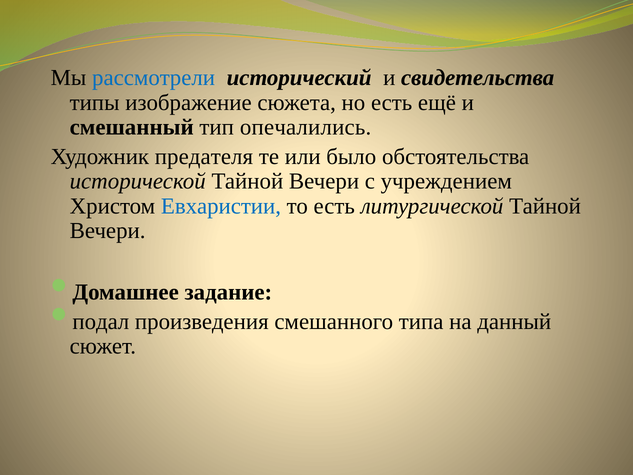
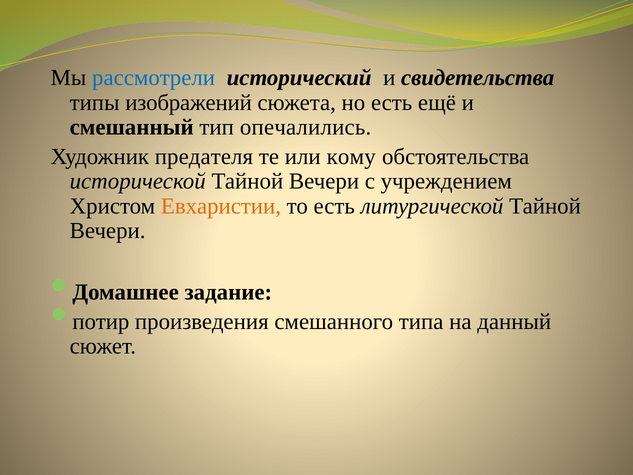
изображение: изображение -> изображений (189, 102)
было: было -> кому (351, 157)
Евхаристии colour: blue -> orange (221, 206)
подал: подал -> потир (101, 321)
